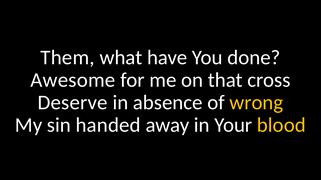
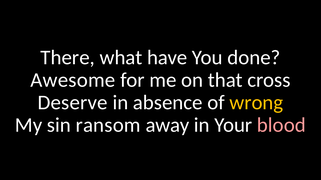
Them: Them -> There (68, 58)
handed: handed -> ransom (108, 125)
blood colour: yellow -> pink (281, 125)
